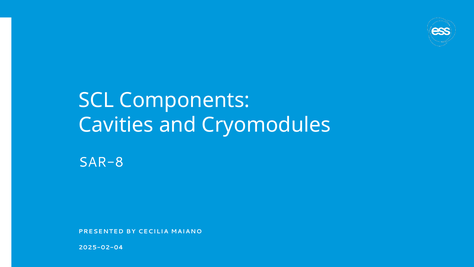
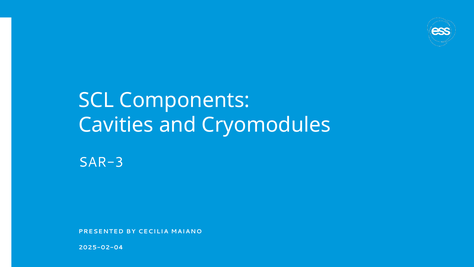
SAR-8: SAR-8 -> SAR-3 (101, 162)
